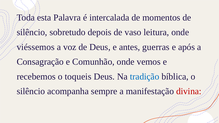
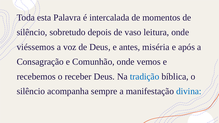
guerras: guerras -> miséria (156, 47)
toqueis: toqueis -> receber (78, 77)
divina colour: red -> blue (189, 91)
